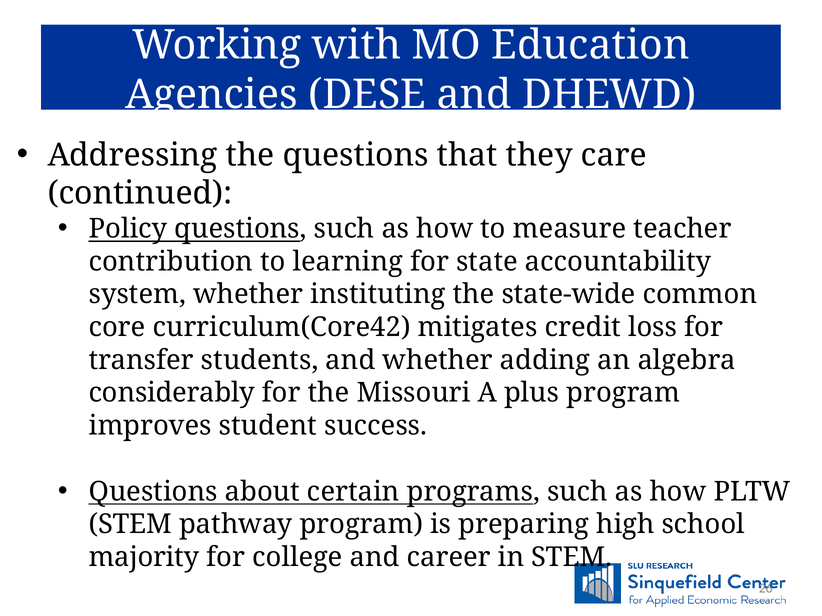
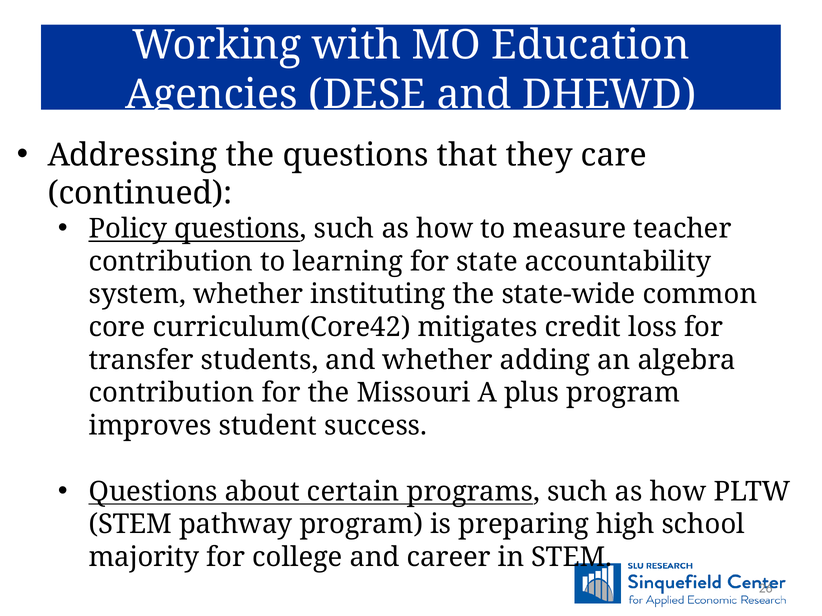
considerably: considerably -> contribution (172, 393)
